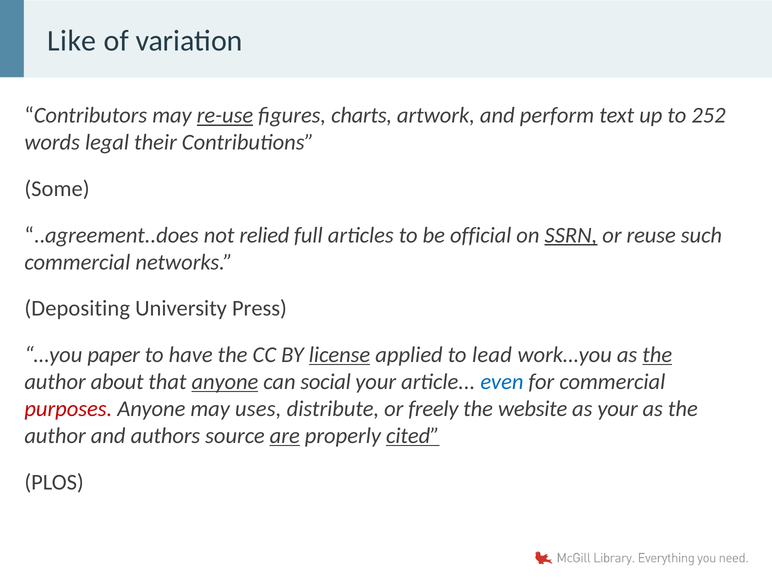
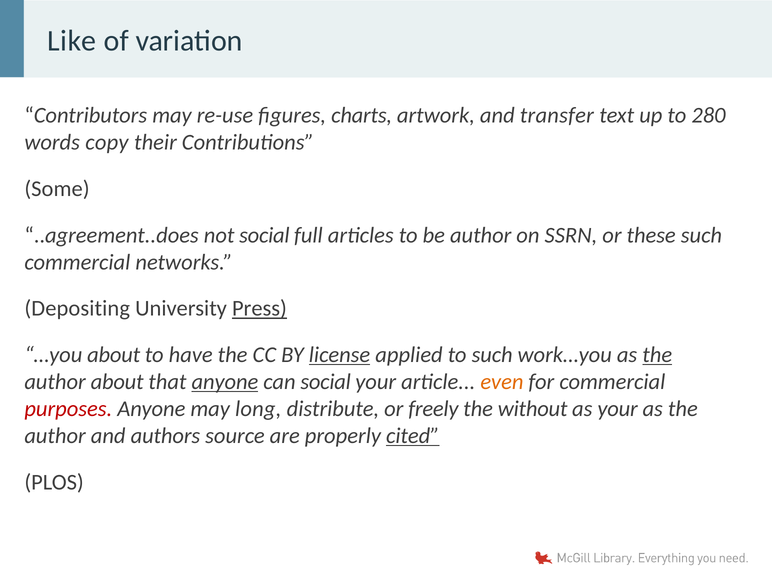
re-use underline: present -> none (225, 115)
perform: perform -> transfer (557, 115)
252: 252 -> 280 (709, 115)
legal: legal -> copy (107, 142)
not relied: relied -> social (264, 235)
be official: official -> author (481, 235)
SSRN underline: present -> none (571, 235)
reuse: reuse -> these (651, 235)
Press underline: none -> present (259, 308)
…you paper: paper -> about (114, 355)
to lead: lead -> such (492, 355)
even colour: blue -> orange (502, 382)
uses: uses -> long (258, 409)
website: website -> without (533, 409)
are underline: present -> none (285, 436)
